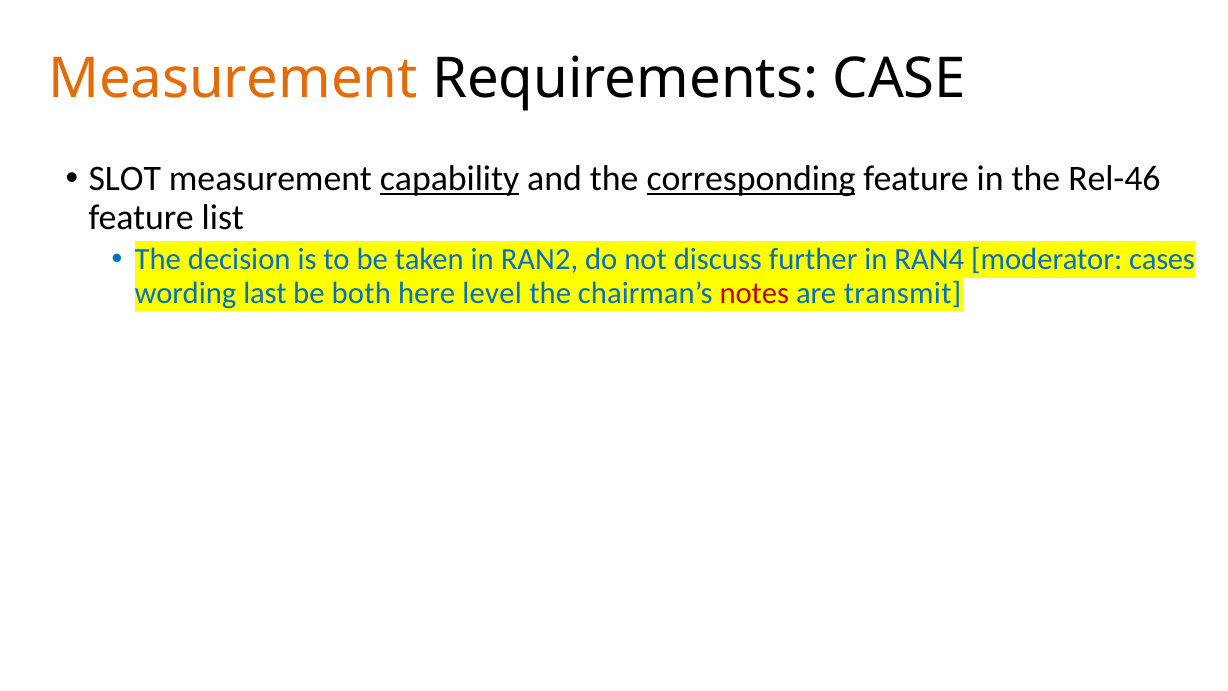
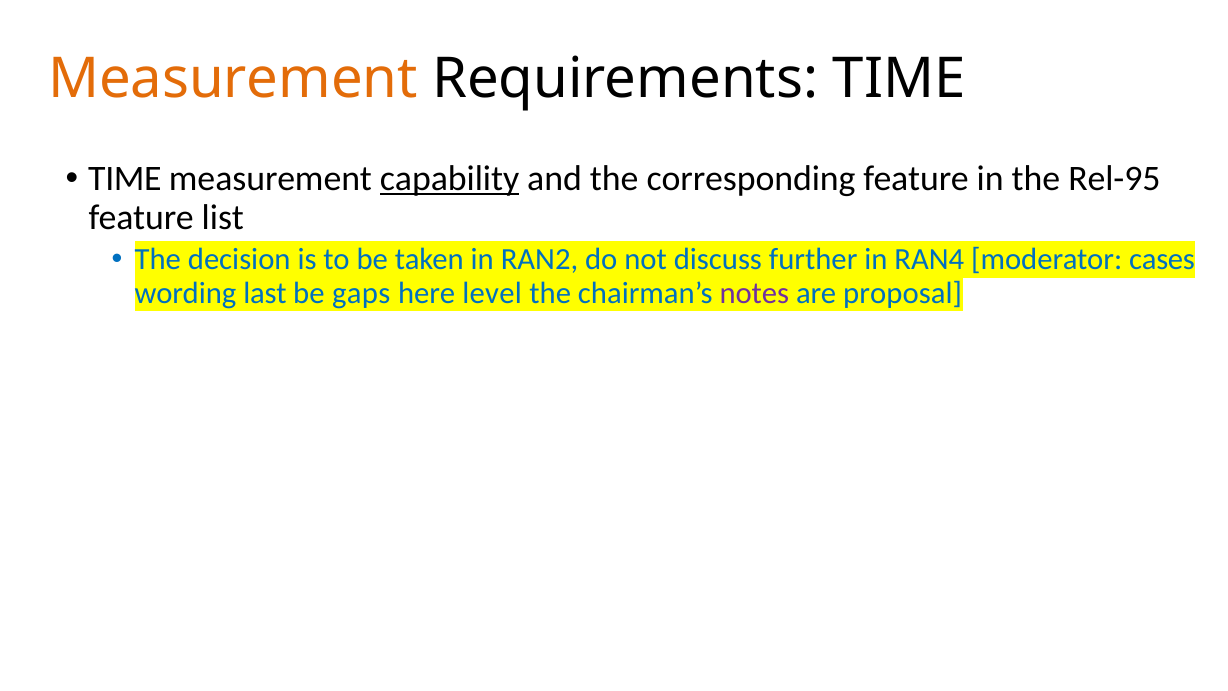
Requirements CASE: CASE -> TIME (899, 79)
SLOT: SLOT -> TIME (125, 179)
corresponding underline: present -> none (751, 179)
Rel-46: Rel-46 -> Rel-95 (1114, 179)
both: both -> gaps (361, 293)
notes colour: red -> purple (754, 293)
transmit: transmit -> proposal (903, 293)
